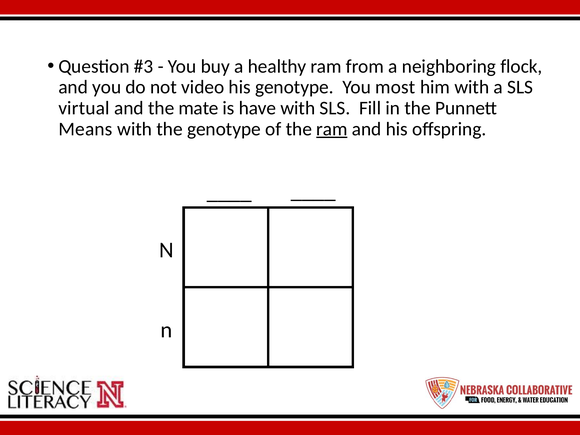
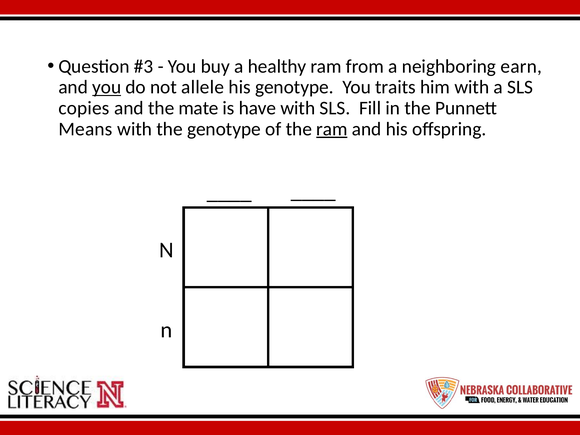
flock: flock -> earn (521, 66)
you underline: none -> present (107, 87)
video: video -> allele (203, 87)
most: most -> traits (395, 87)
virtual: virtual -> copies (84, 108)
